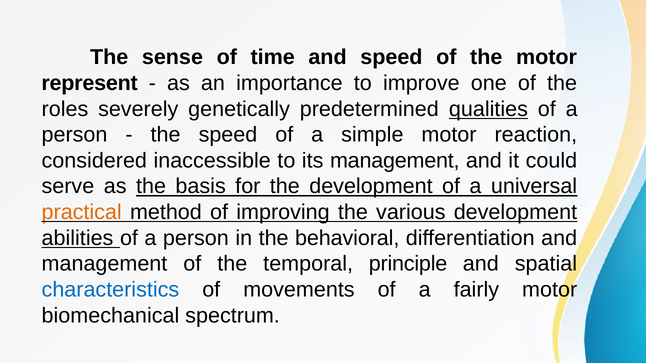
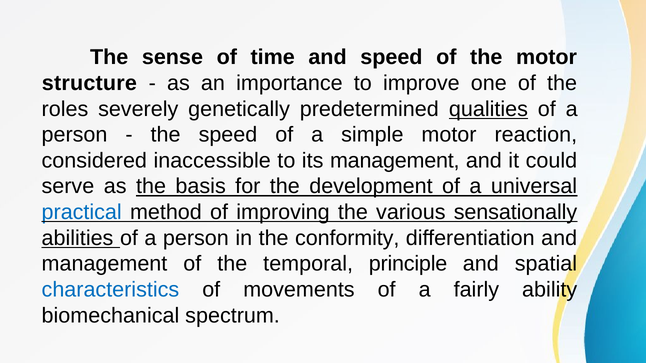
represent: represent -> structure (89, 83)
practical colour: orange -> blue (82, 212)
various development: development -> sensationally (515, 212)
behavioral: behavioral -> conformity (347, 238)
fairly motor: motor -> ability (550, 290)
